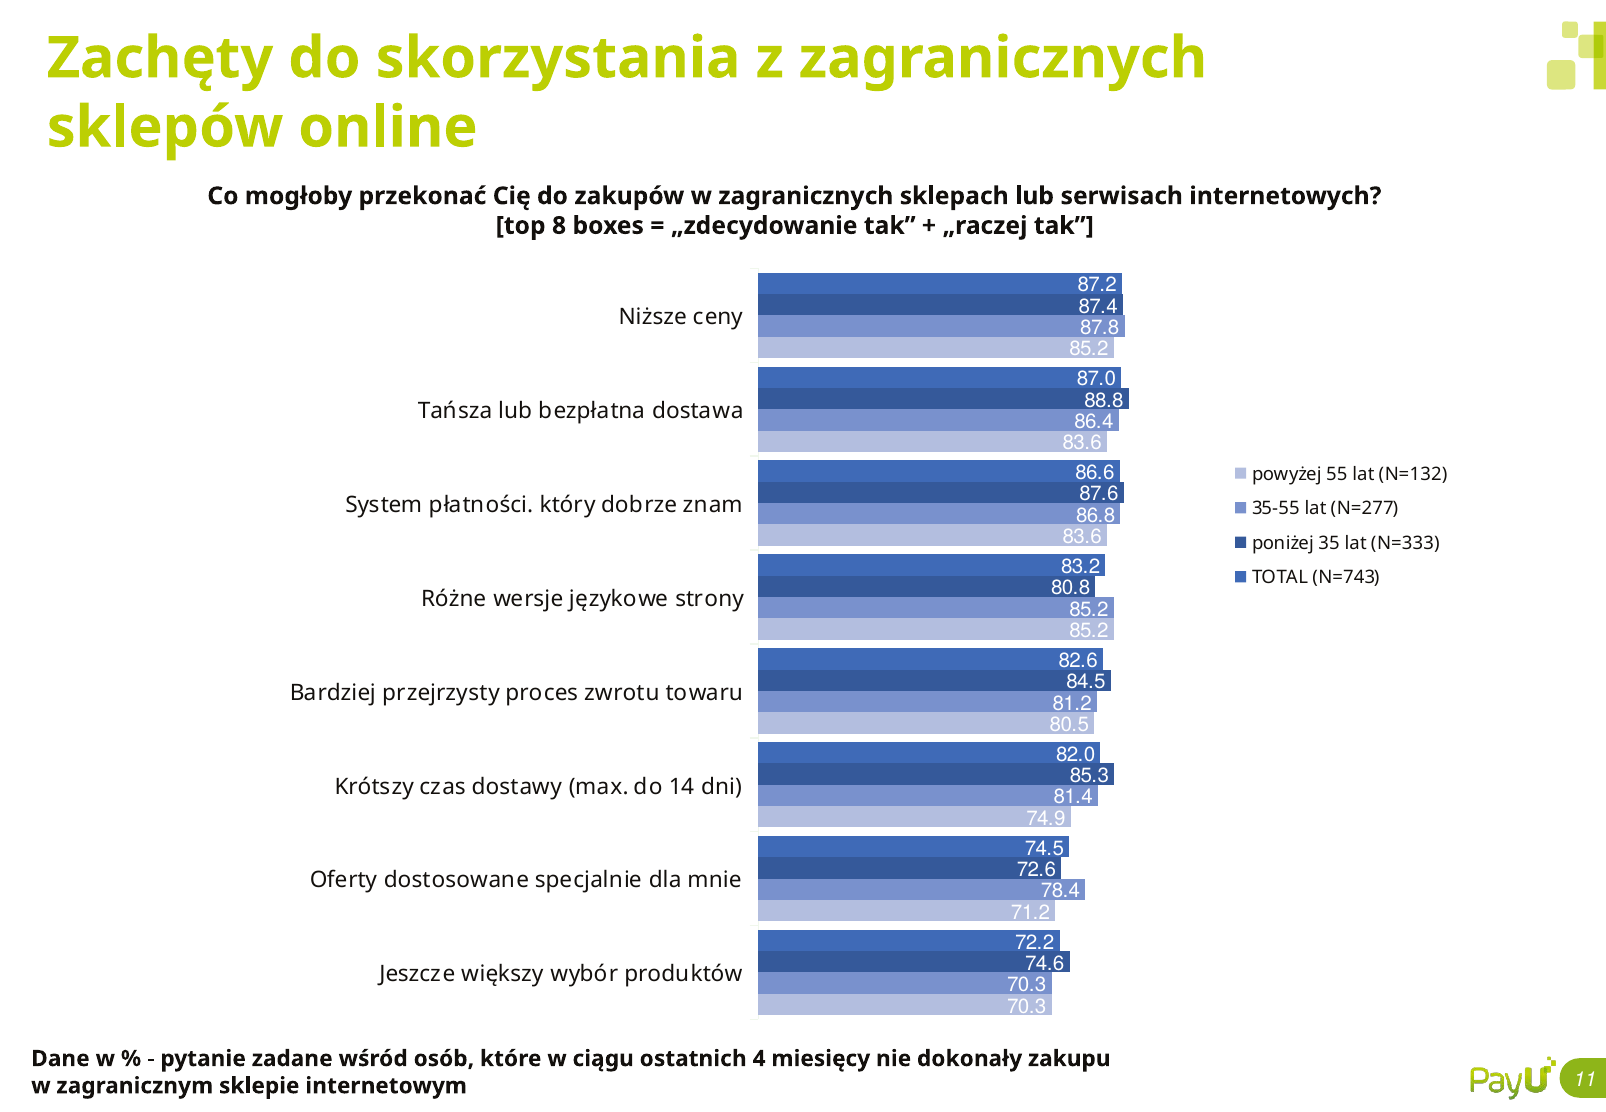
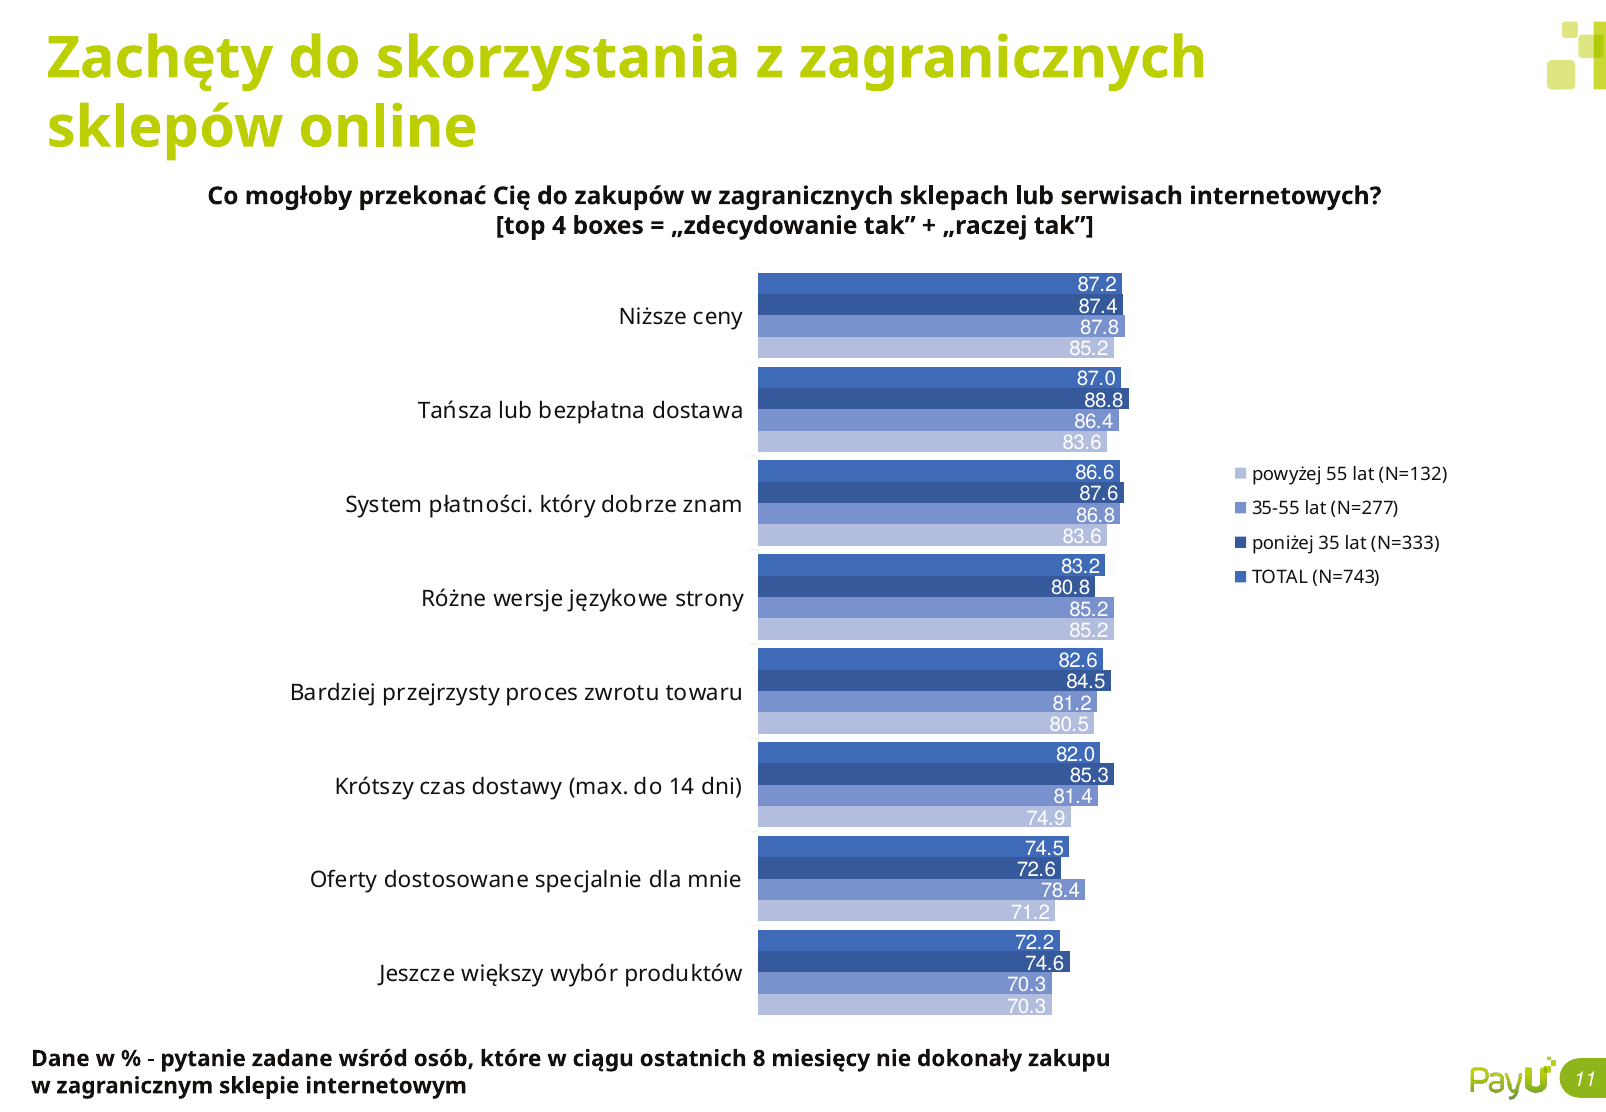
8: 8 -> 4 (559, 226)
4: 4 -> 8 (759, 1058)
